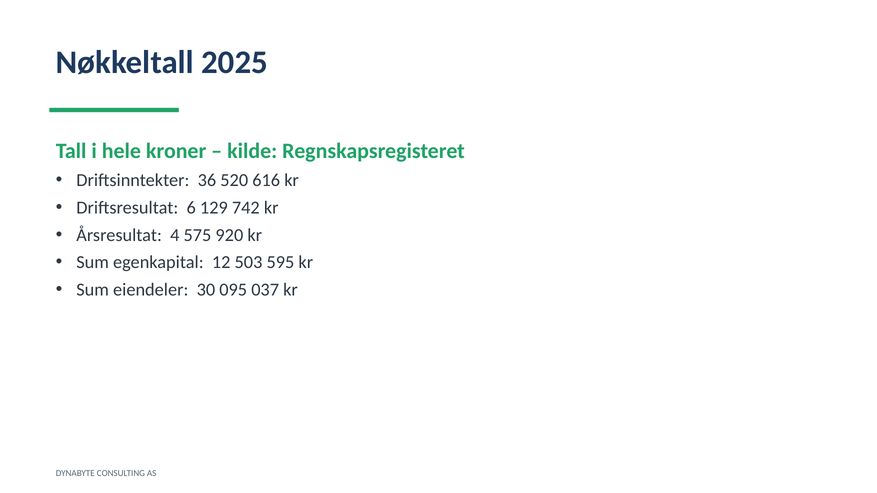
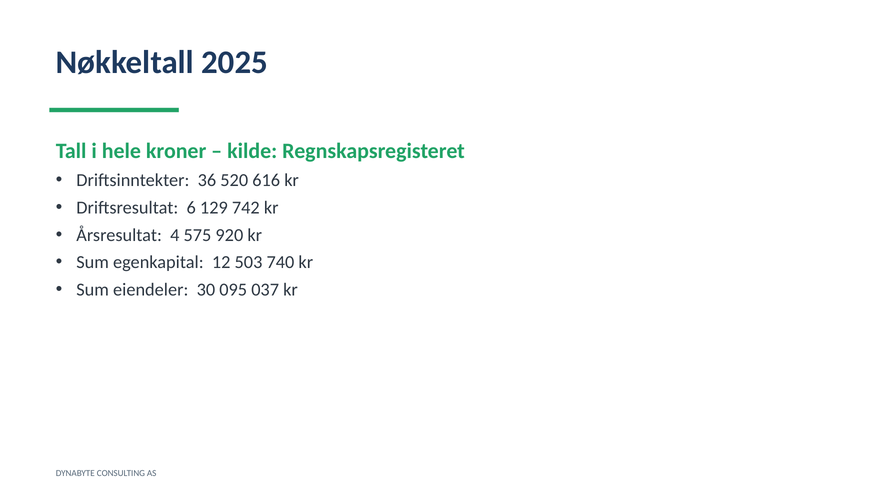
595: 595 -> 740 (280, 263)
